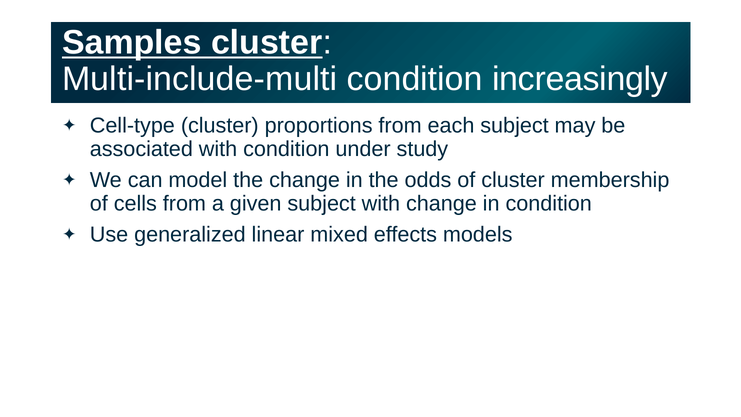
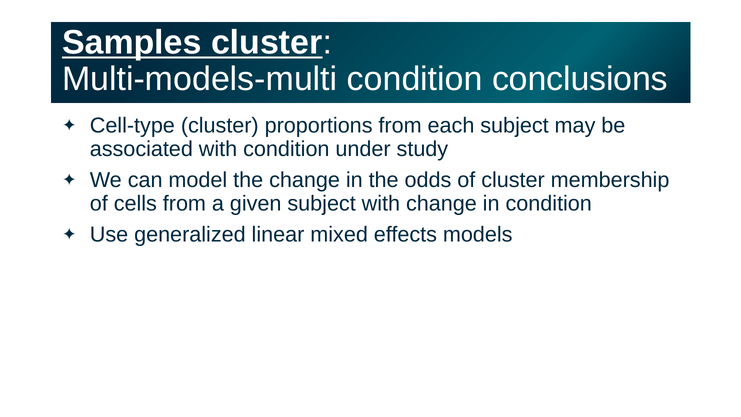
Multi-include-multi: Multi-include-multi -> Multi-models-multi (200, 79)
increasingly: increasingly -> conclusions (580, 79)
